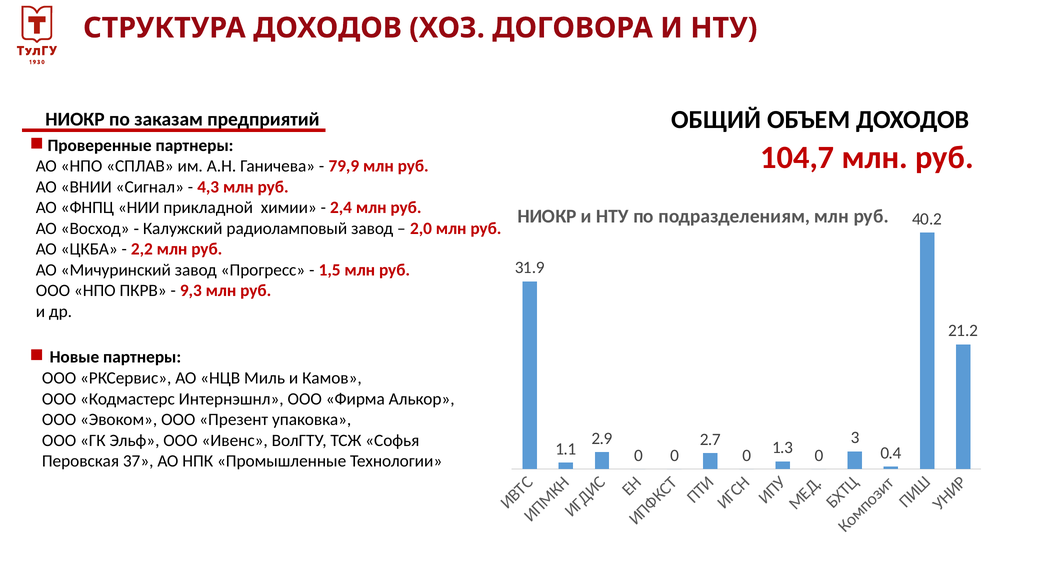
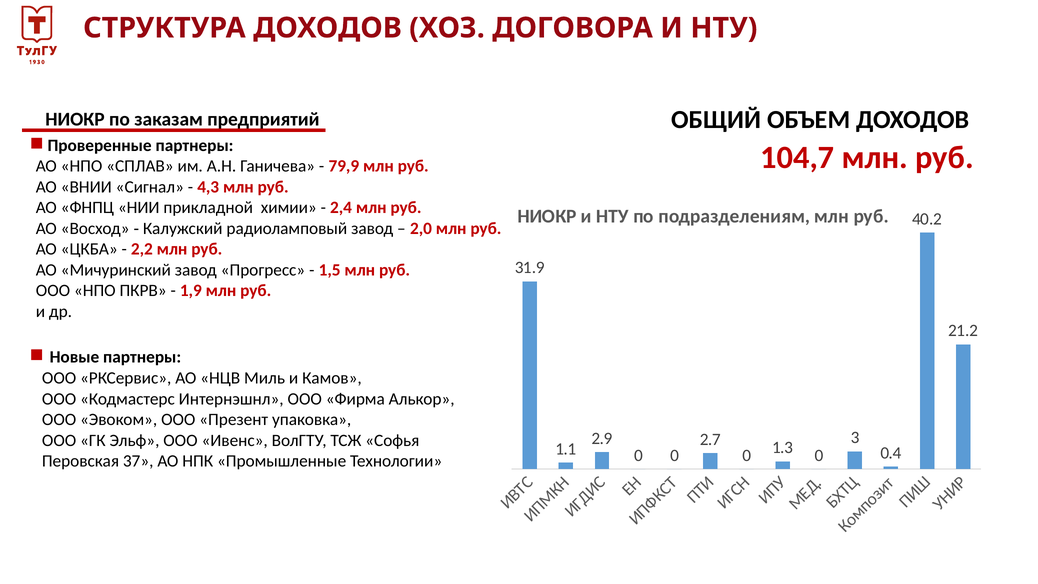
9,3: 9,3 -> 1,9 (191, 291)
